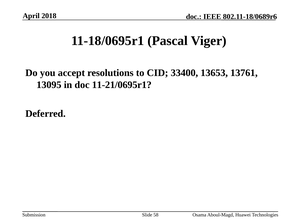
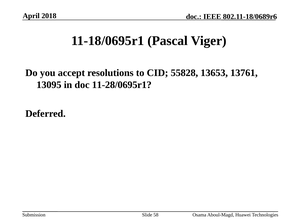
33400: 33400 -> 55828 (184, 73)
11-21/0695r1: 11-21/0695r1 -> 11-28/0695r1 (122, 85)
